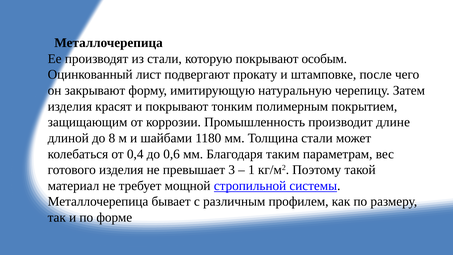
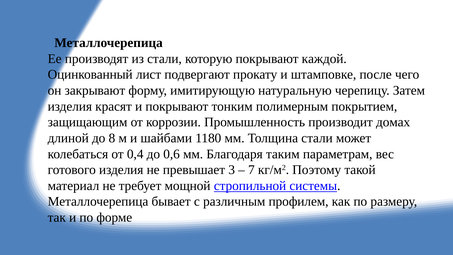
особым: особым -> каждой (324, 59)
длине: длине -> домах (393, 122)
1: 1 -> 7 (251, 170)
